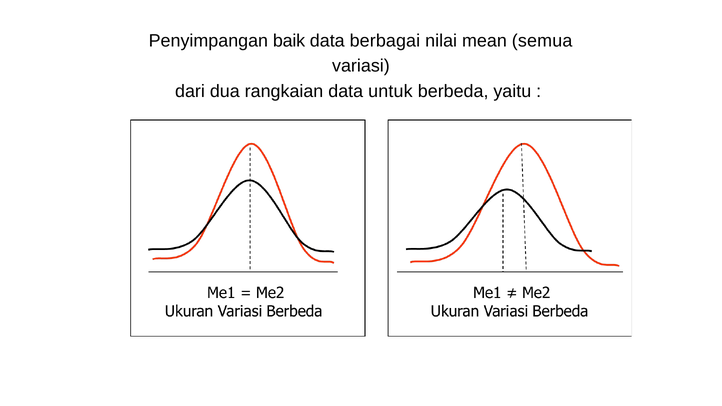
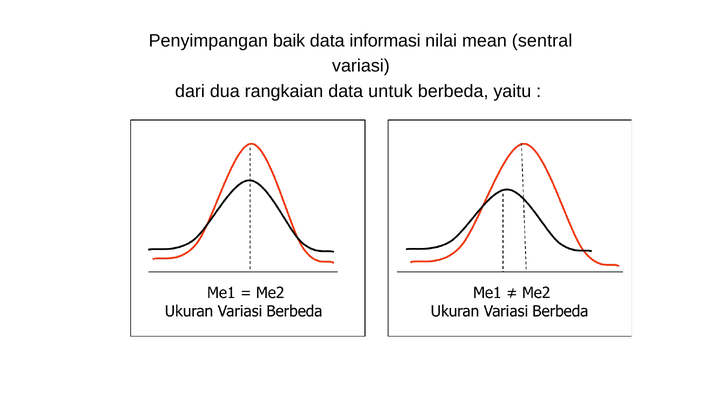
berbagai: berbagai -> informasi (385, 41)
semua: semua -> sentral (542, 41)
